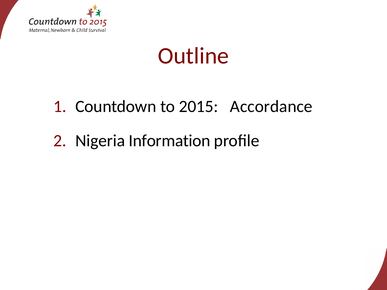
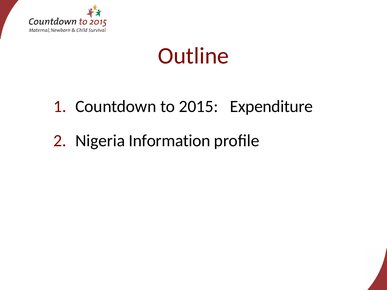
Accordance: Accordance -> Expenditure (271, 107)
